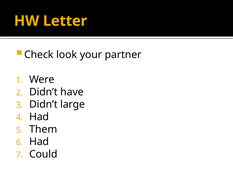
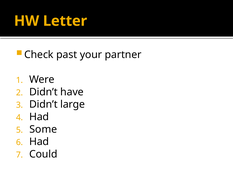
look: look -> past (67, 55)
Them: Them -> Some (43, 129)
